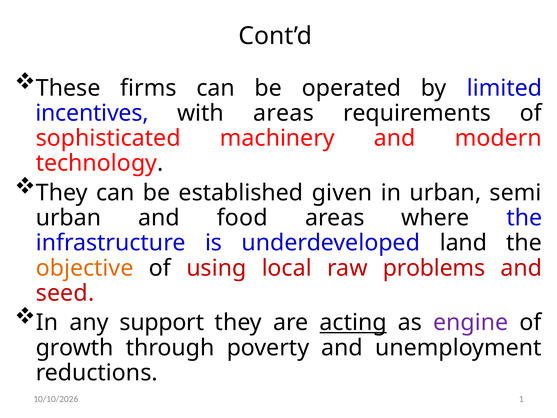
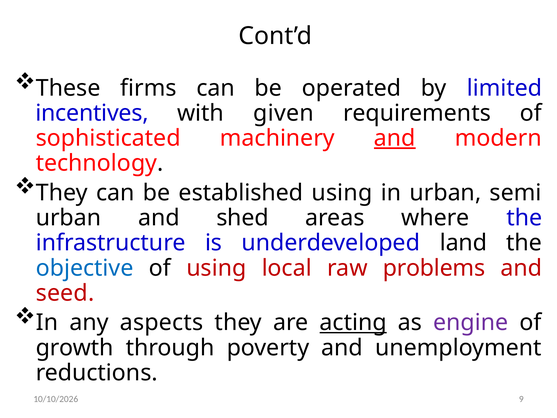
with areas: areas -> given (284, 113)
and underline: none -> present (395, 138)
established given: given -> using (342, 193)
food: food -> shed (242, 218)
objective colour: orange -> blue (85, 268)
support: support -> aspects (162, 322)
1: 1 -> 9 (521, 399)
